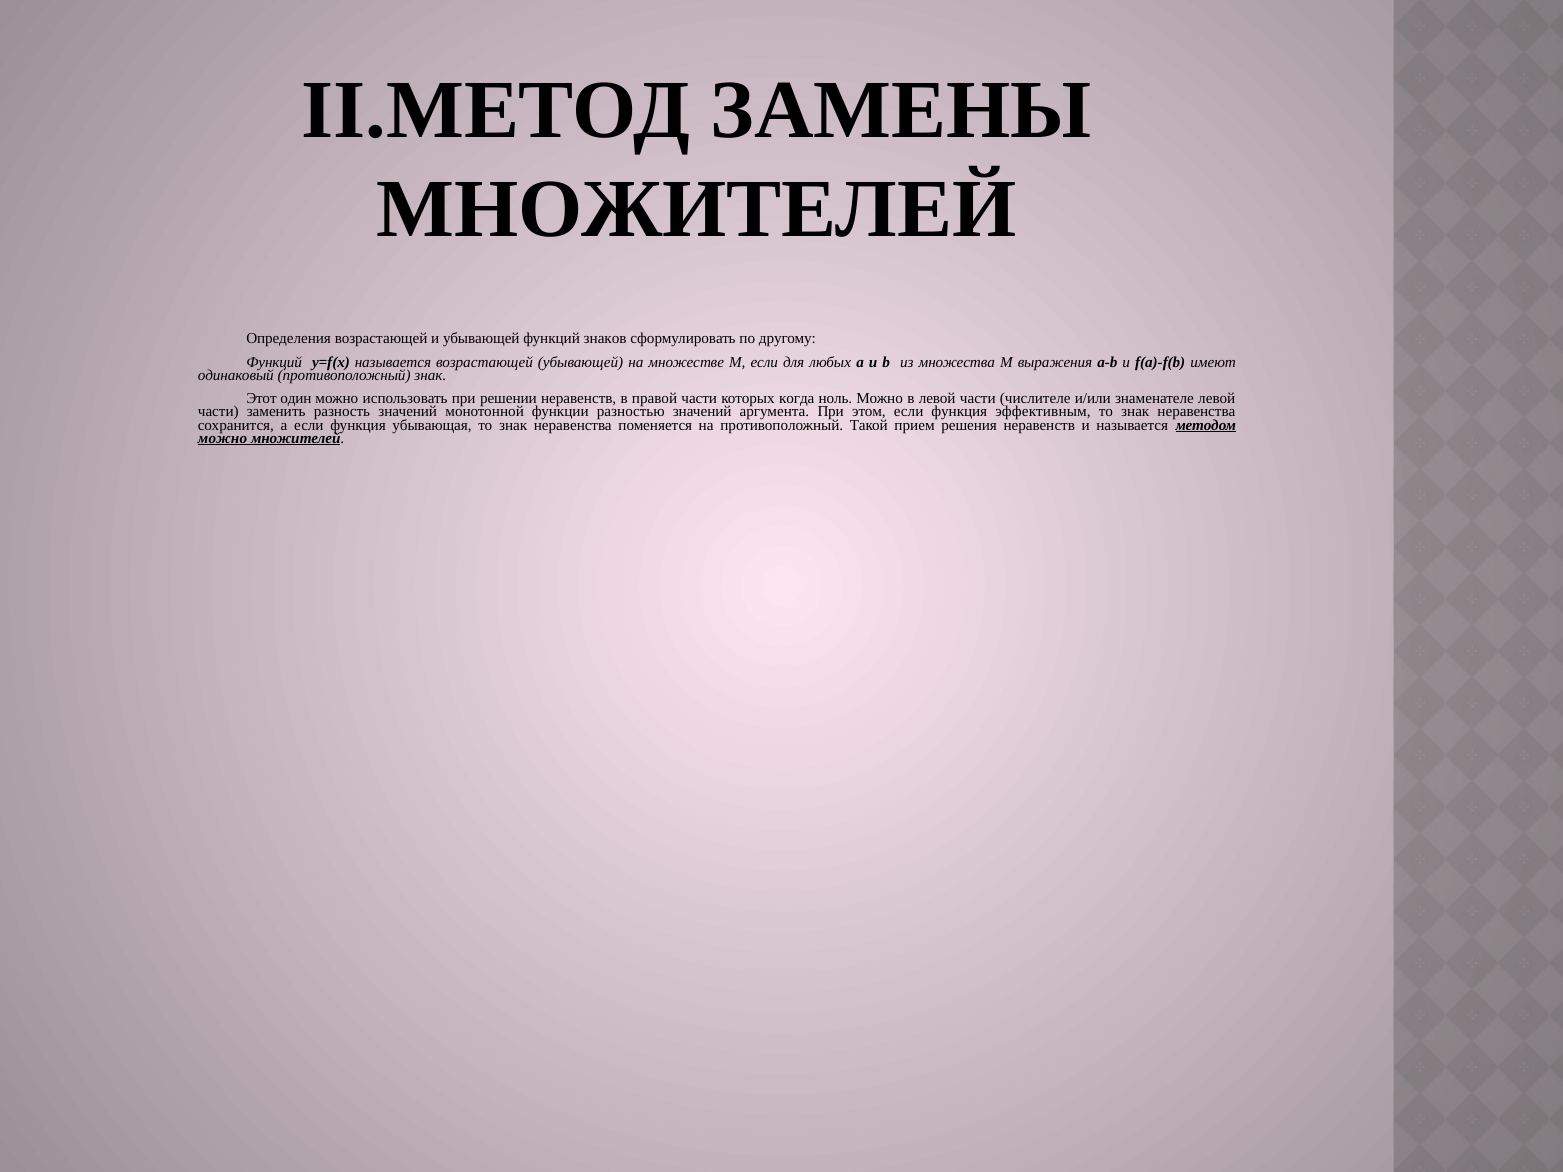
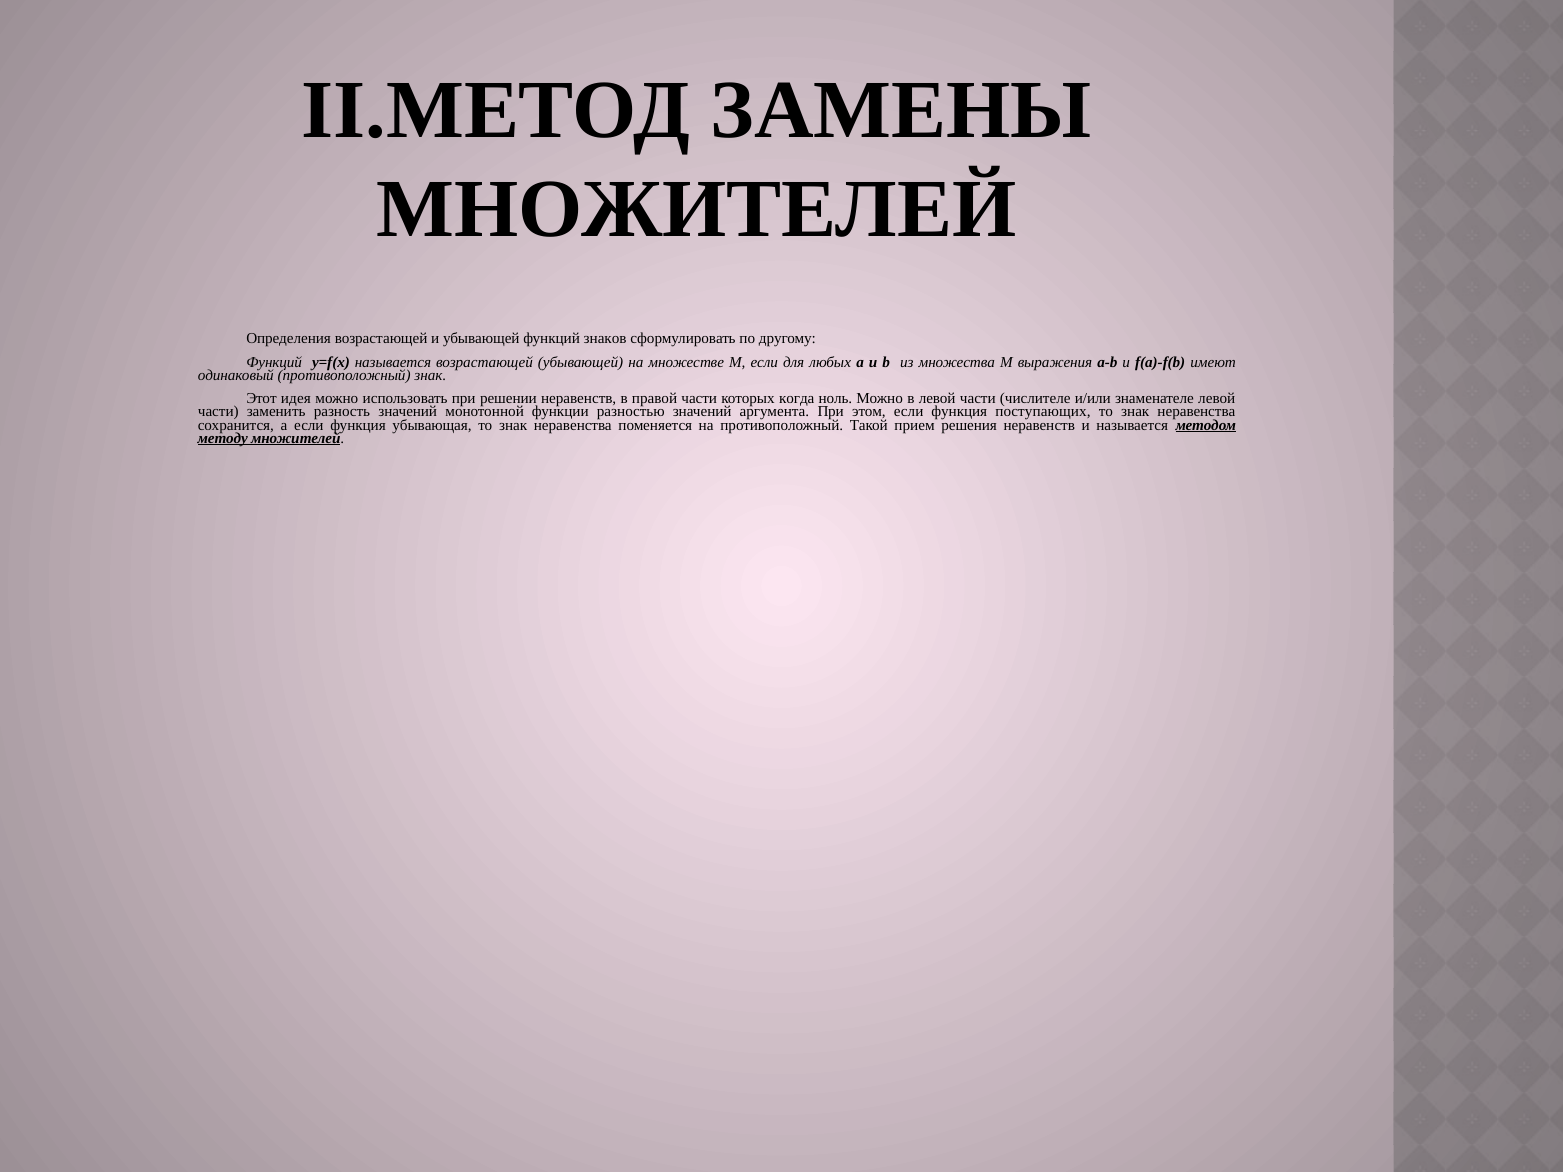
один: один -> идея (296, 399)
эффективным: эффективным -> поступающих (1043, 412)
можно: можно -> методу (223, 438)
